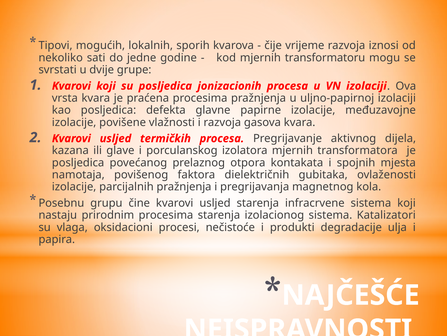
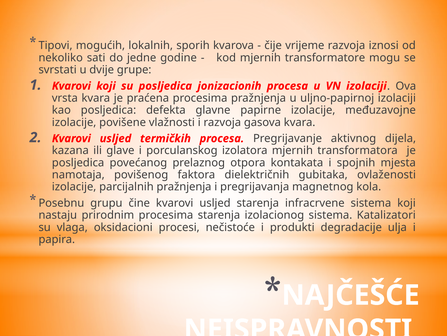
transformatoru: transformatoru -> transformatore (325, 58)
